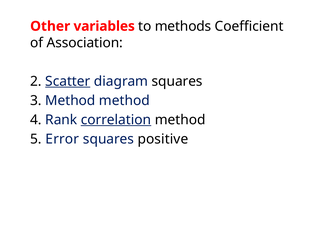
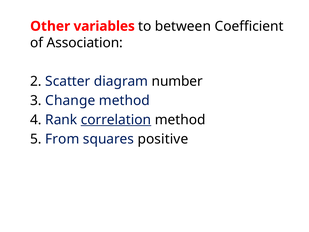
methods: methods -> between (183, 26)
Scatter underline: present -> none (68, 81)
diagram squares: squares -> number (177, 81)
3 Method: Method -> Change (70, 100)
Error: Error -> From (62, 139)
